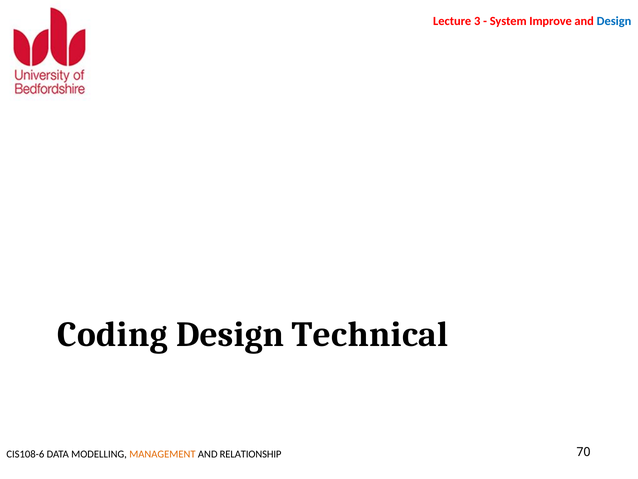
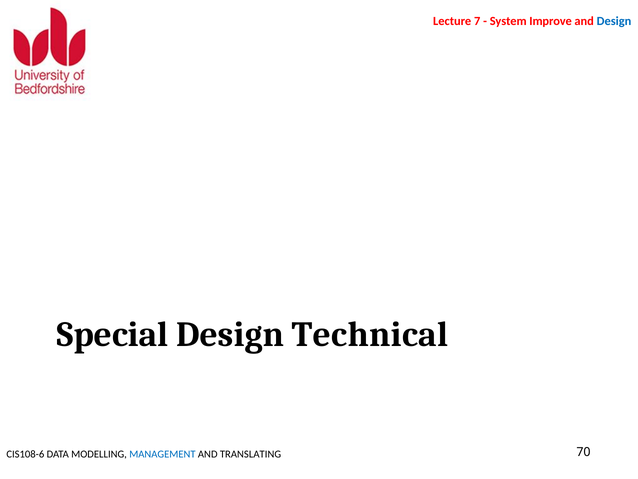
3: 3 -> 7 (477, 21)
Coding: Coding -> Special (113, 334)
MANAGEMENT colour: orange -> blue (162, 454)
RELATIONSHIP: RELATIONSHIP -> TRANSLATING (251, 454)
